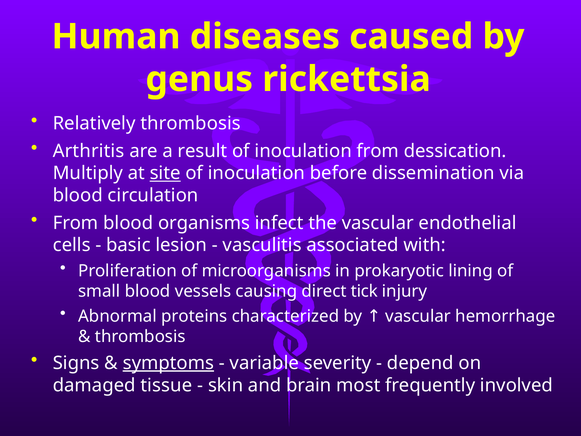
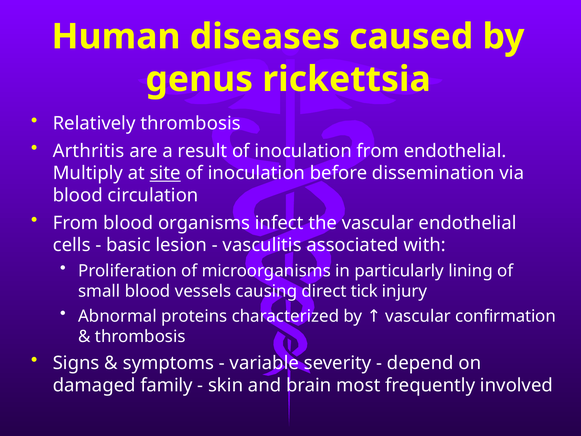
from dessication: dessication -> endothelial (455, 151)
prokaryotic: prokaryotic -> particularly (399, 271)
hemorrhage: hemorrhage -> confirmation (505, 316)
symptoms underline: present -> none (168, 363)
tissue: tissue -> family (167, 385)
